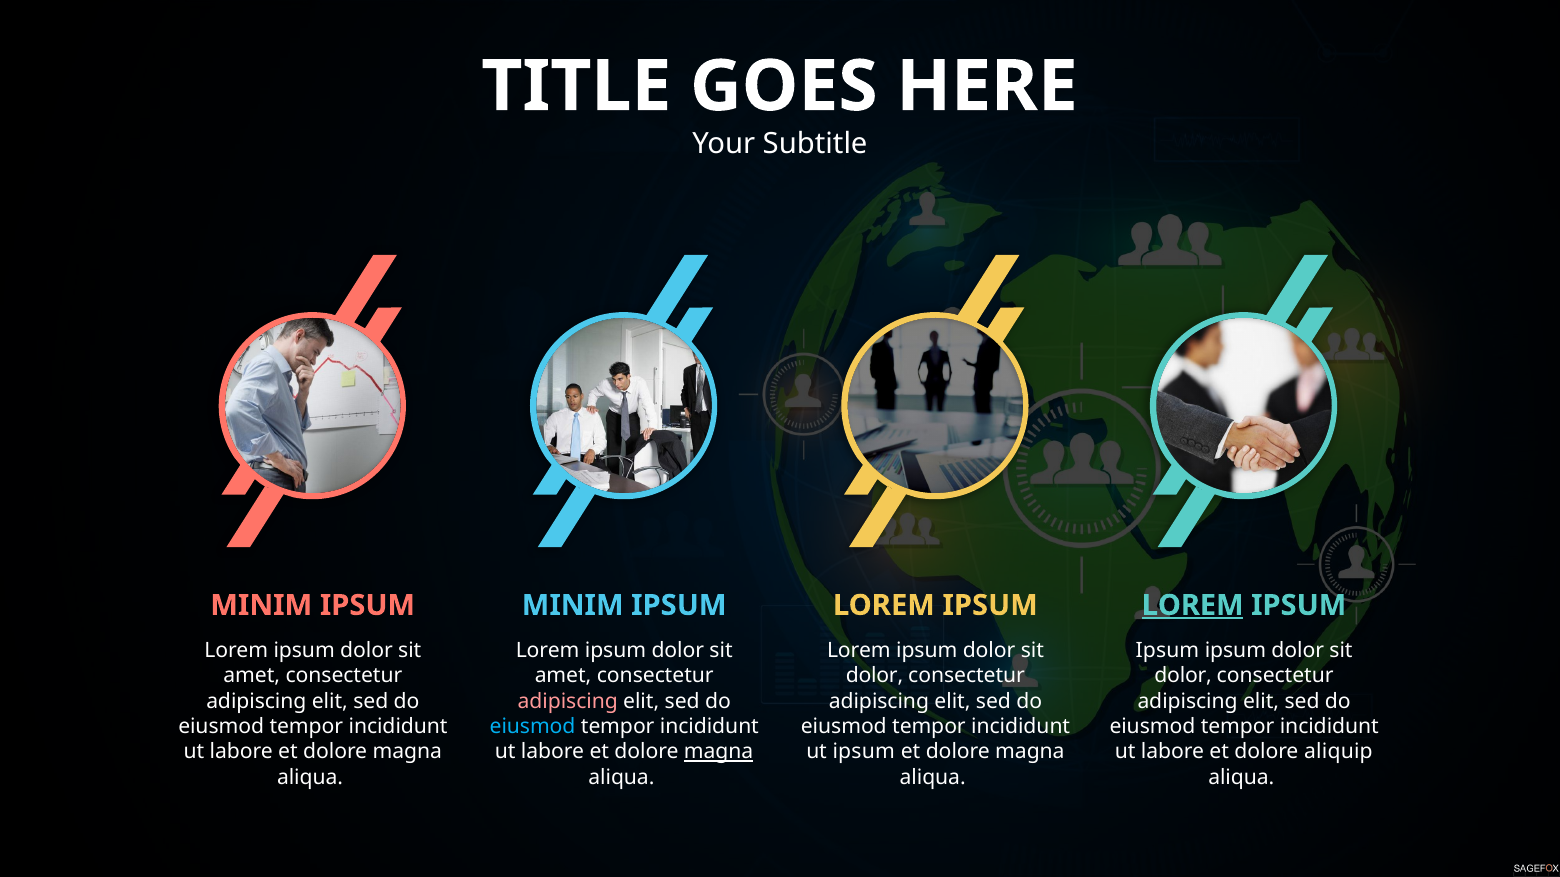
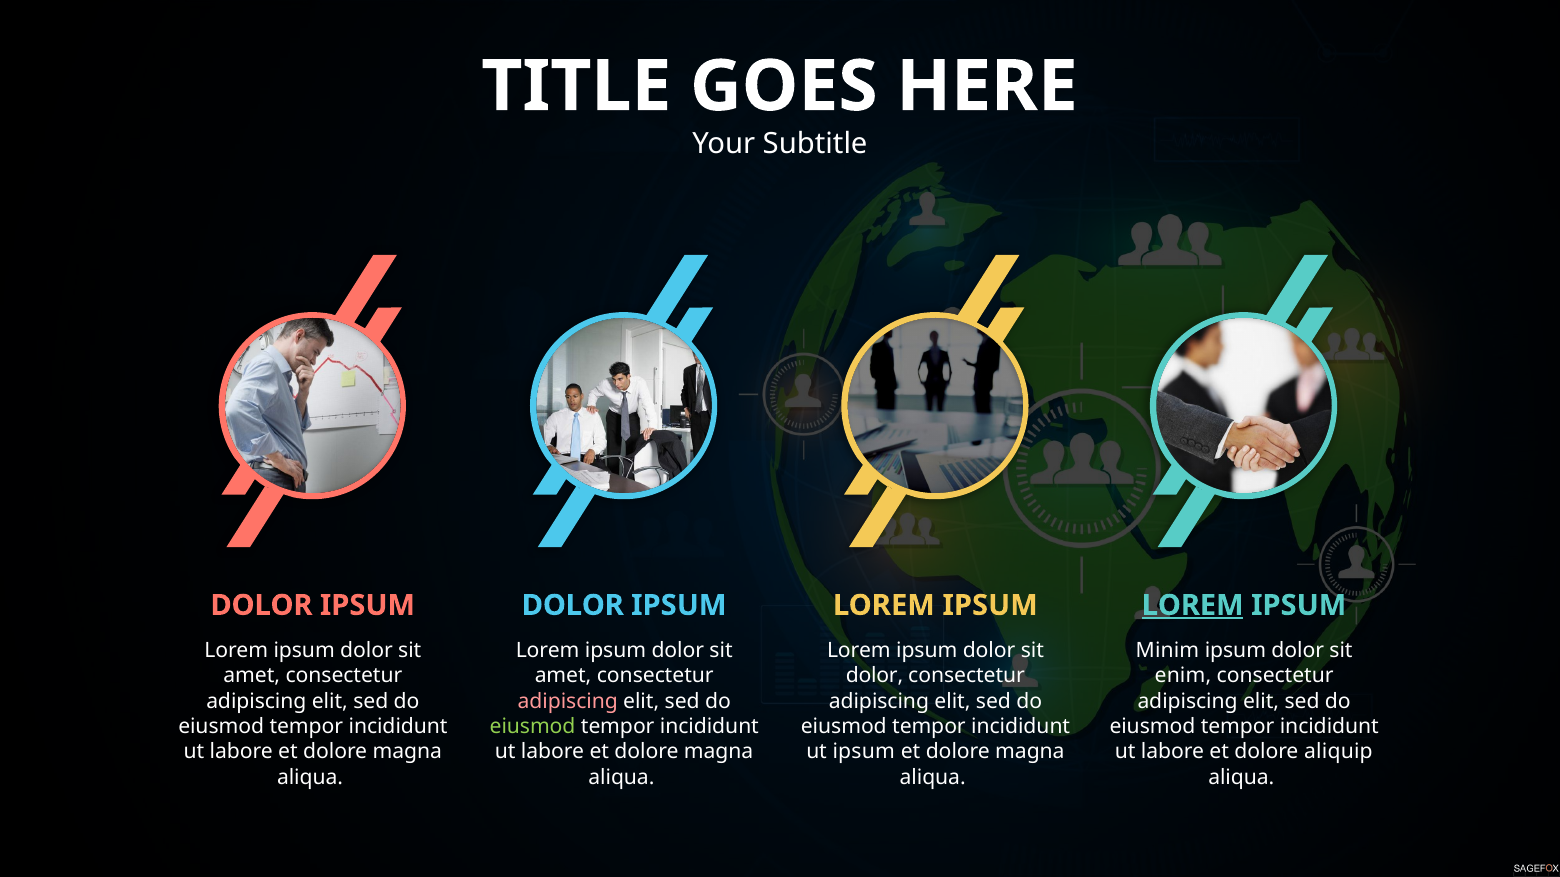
MINIM: MINIM -> DOLOR (261, 606)
MINIM: MINIM -> DOLOR (573, 606)
Ipsum: Ipsum -> Minim (1167, 651)
dolor: dolor -> enim (1183, 676)
eiusmod colour: light blue -> light green (533, 727)
magna underline: present -> none (719, 752)
